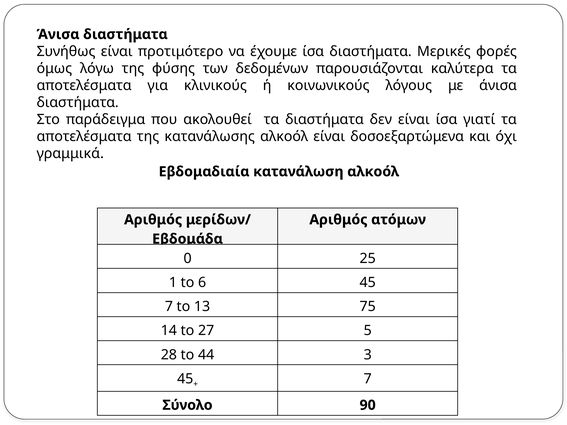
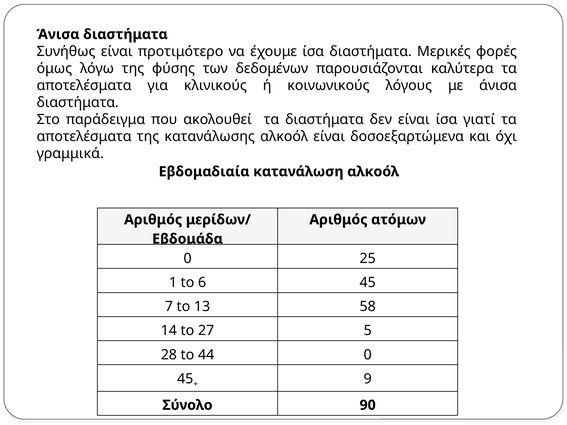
75: 75 -> 58 (368, 307)
44 3: 3 -> 0 (368, 355)
7: 7 -> 9 (368, 379)
